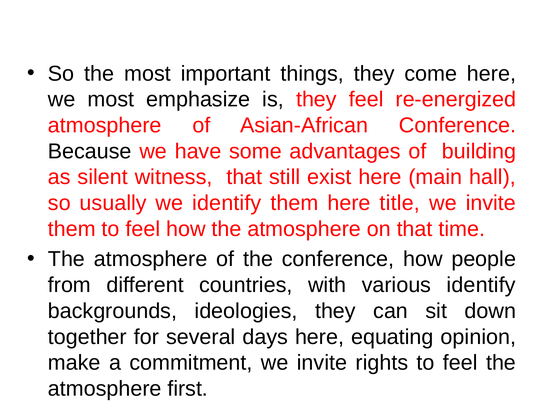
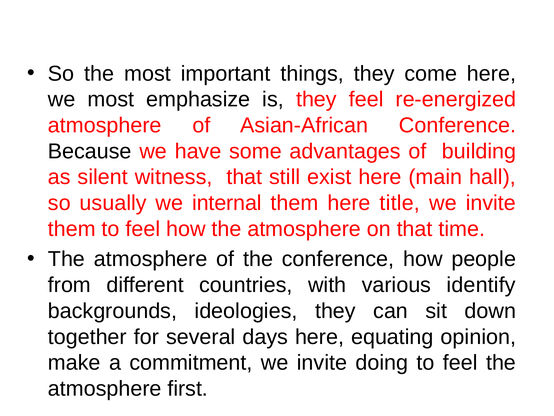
we identify: identify -> internal (227, 203)
rights: rights -> doing (382, 362)
